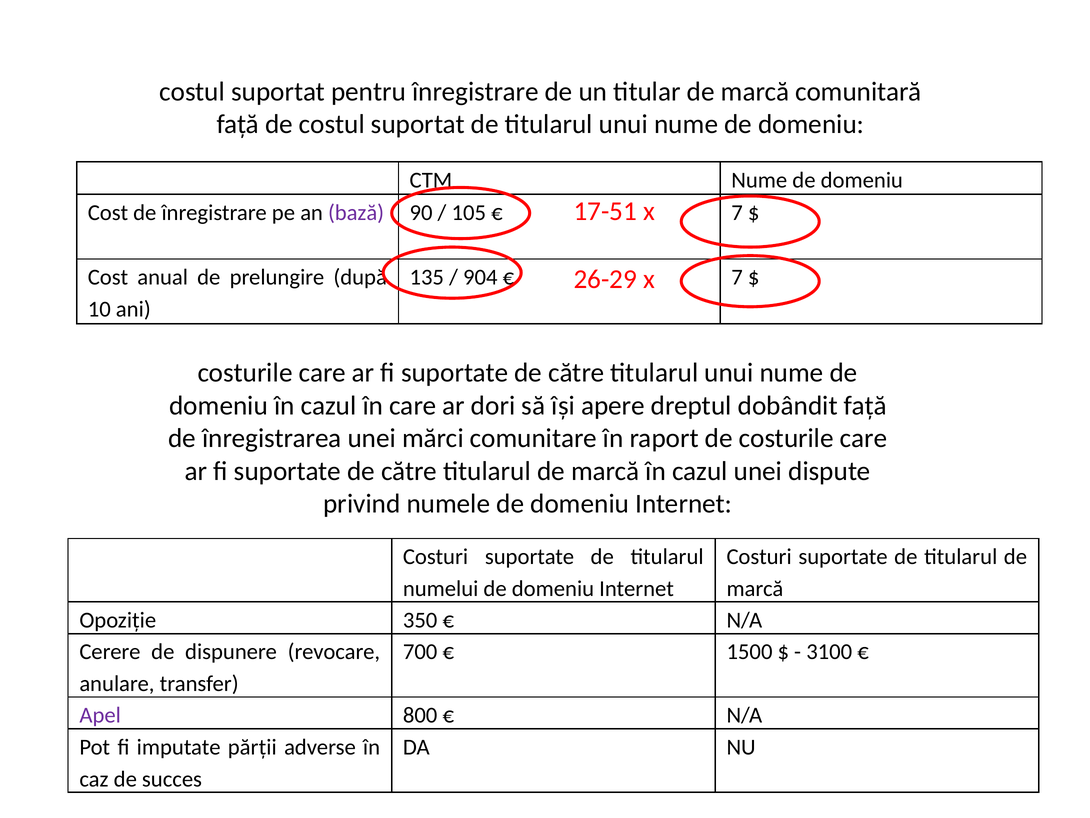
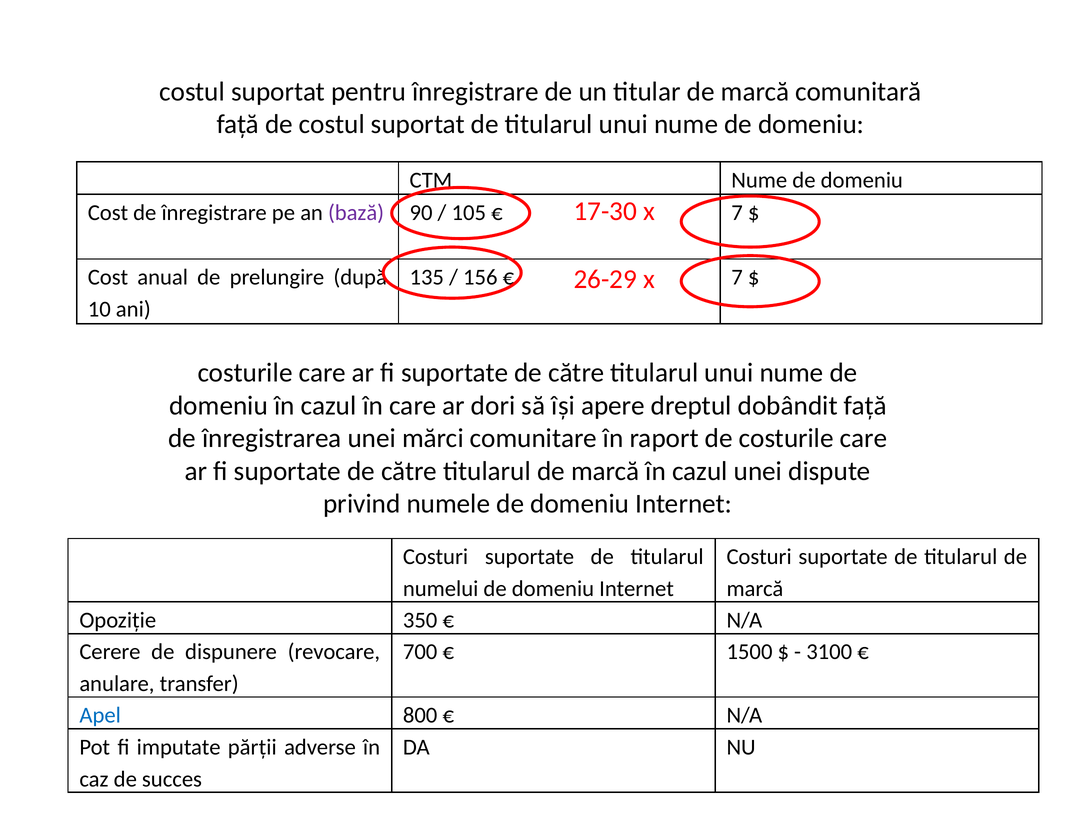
17-51: 17-51 -> 17-30 (605, 211)
904: 904 -> 156 (480, 277)
Apel colour: purple -> blue (100, 715)
